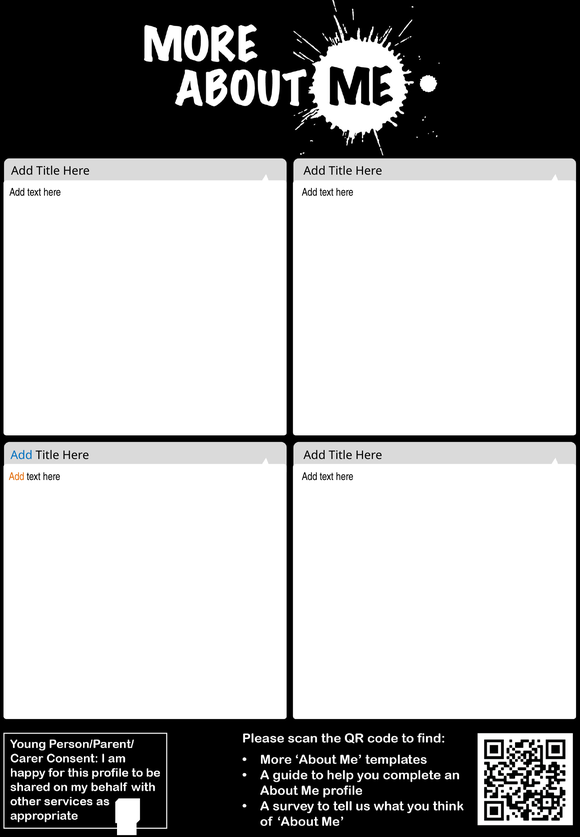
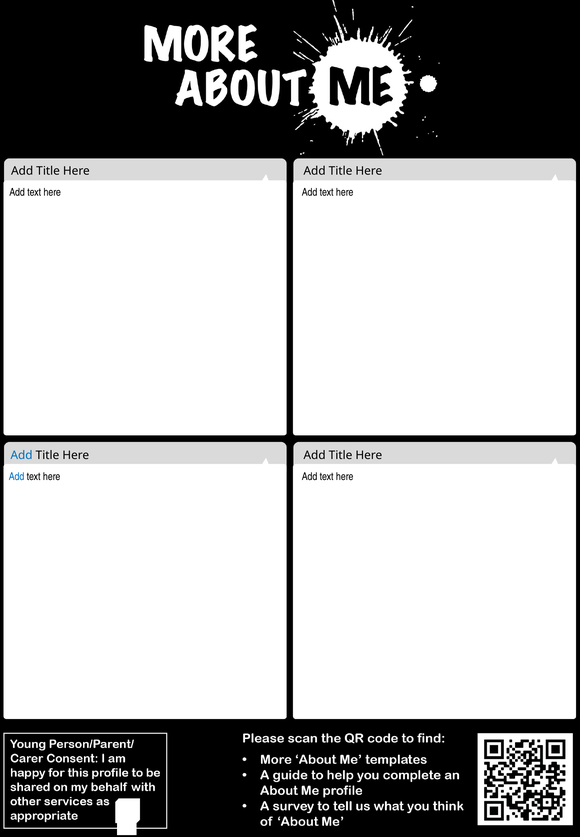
Add colour: orange -> blue (17, 477)
